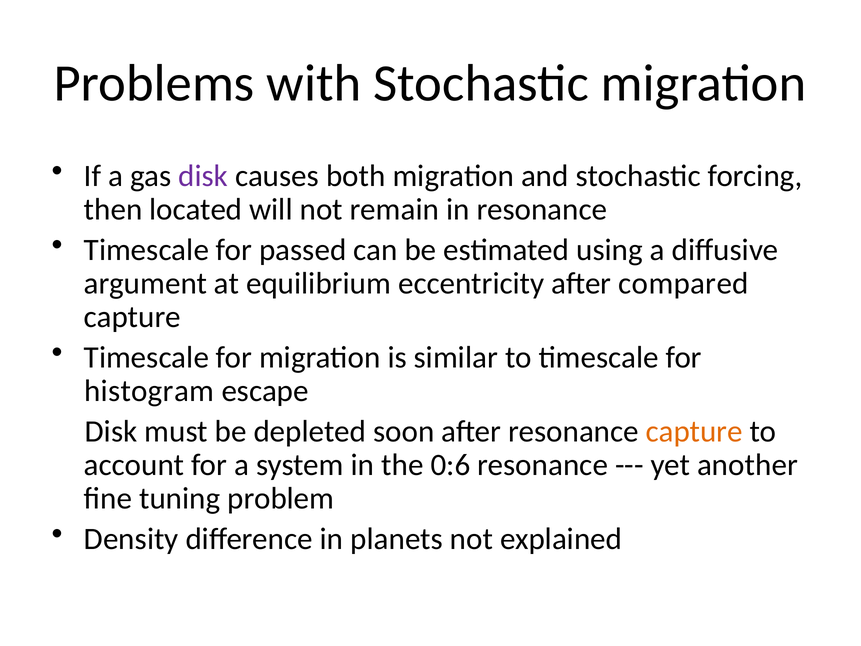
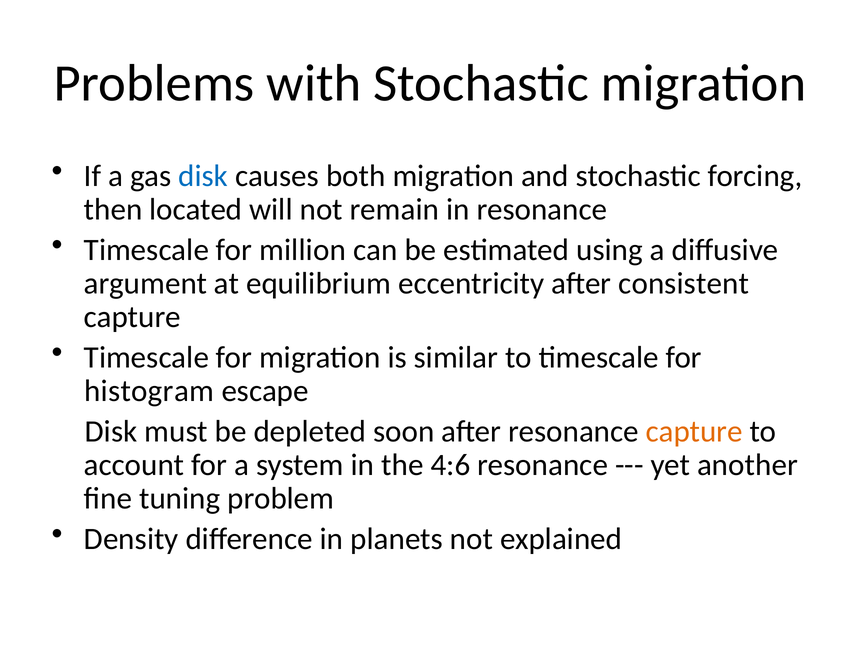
disk colour: purple -> blue (203, 176)
passed: passed -> million (303, 250)
compared: compared -> consistent (684, 283)
0:6: 0:6 -> 4:6 (450, 465)
